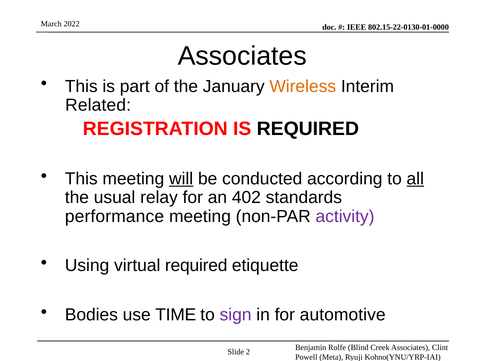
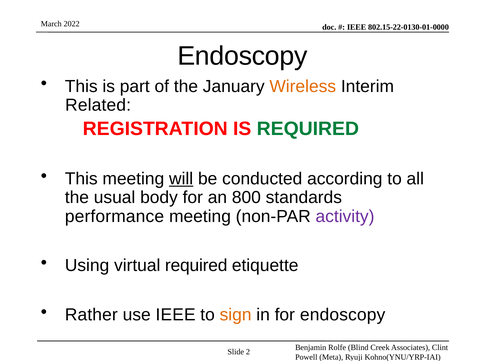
Associates: Associates -> Endoscopy (242, 56)
REQUIRED colour: black -> green (308, 129)
all underline: present -> none (415, 179)
relay: relay -> body (159, 197)
402: 402 -> 800 (246, 197)
Bodies: Bodies -> Rather (91, 314)
use TIME: TIME -> IEEE (176, 314)
sign colour: purple -> orange (236, 314)
for automotive: automotive -> endoscopy (343, 314)
